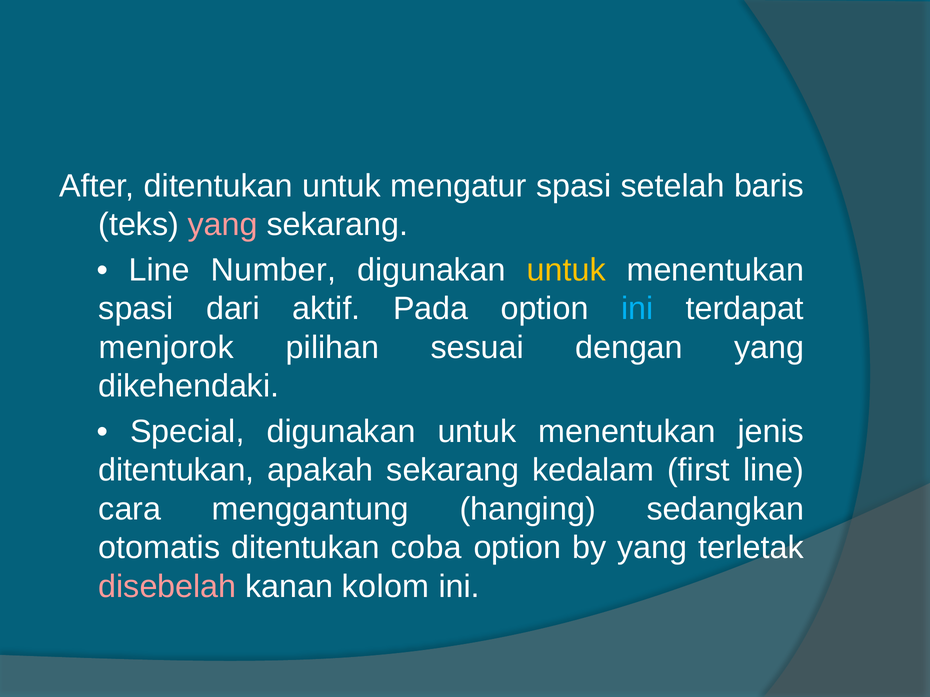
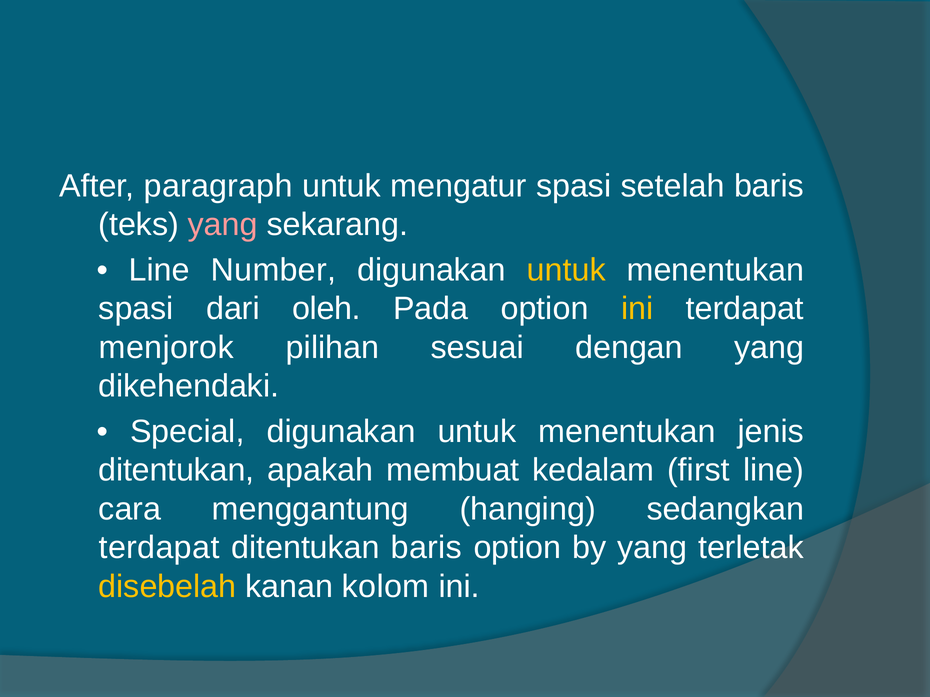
After ditentukan: ditentukan -> paragraph (218, 186)
aktif: aktif -> oleh (327, 309)
ini colour: light blue -> yellow (637, 309)
apakah sekarang: sekarang -> membuat (453, 471)
otomatis: otomatis -> terdapat (159, 548)
ditentukan coba: coba -> baris (426, 548)
disebelah colour: pink -> yellow (167, 587)
